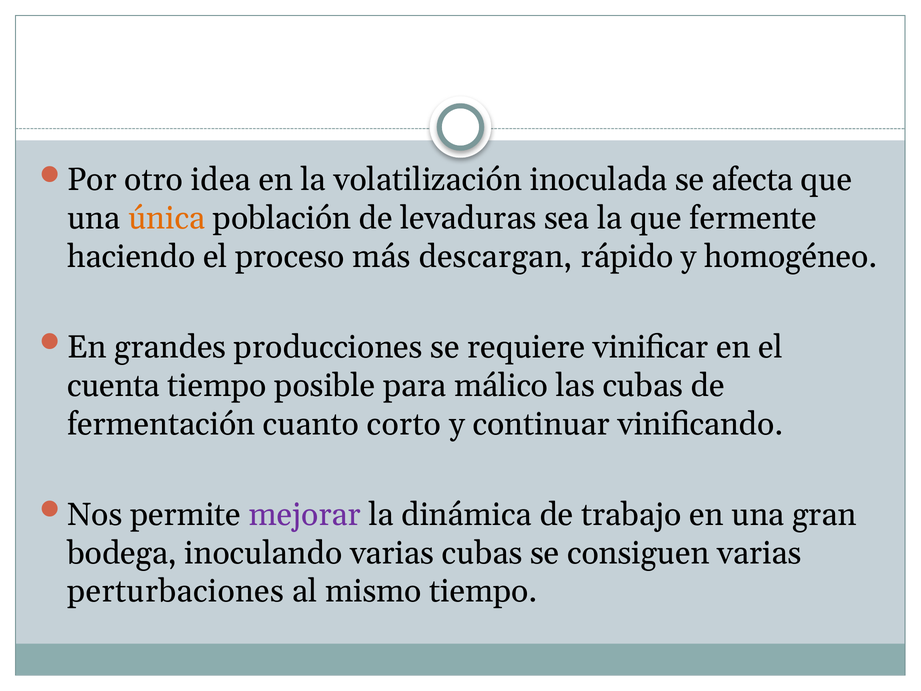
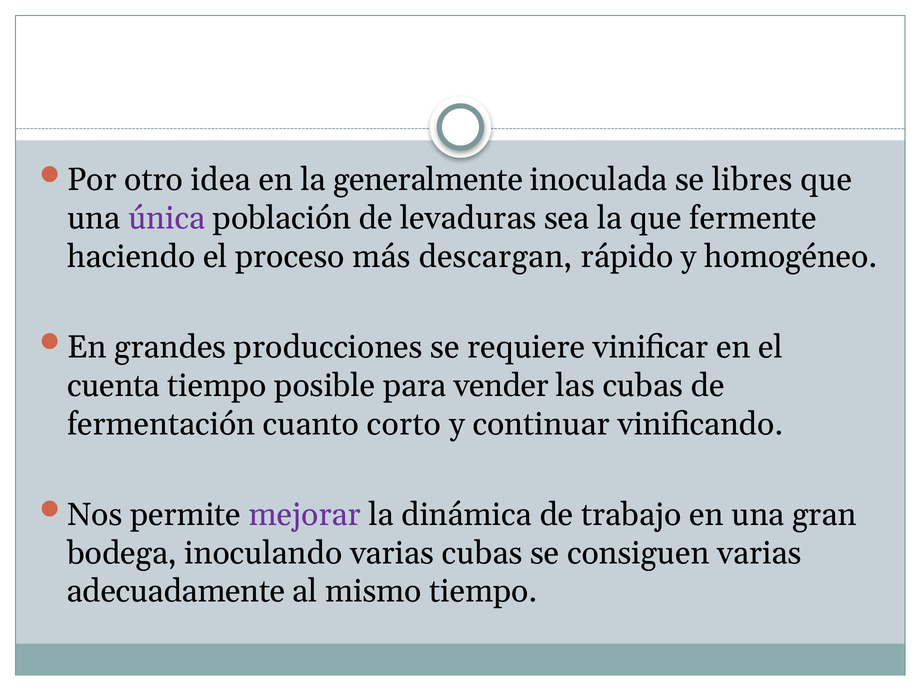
volatilización: volatilización -> generalmente (428, 180)
afecta: afecta -> libres (752, 180)
única colour: orange -> purple (167, 218)
málico: málico -> vender (501, 385)
perturbaciones: perturbaciones -> adecuadamente (176, 591)
